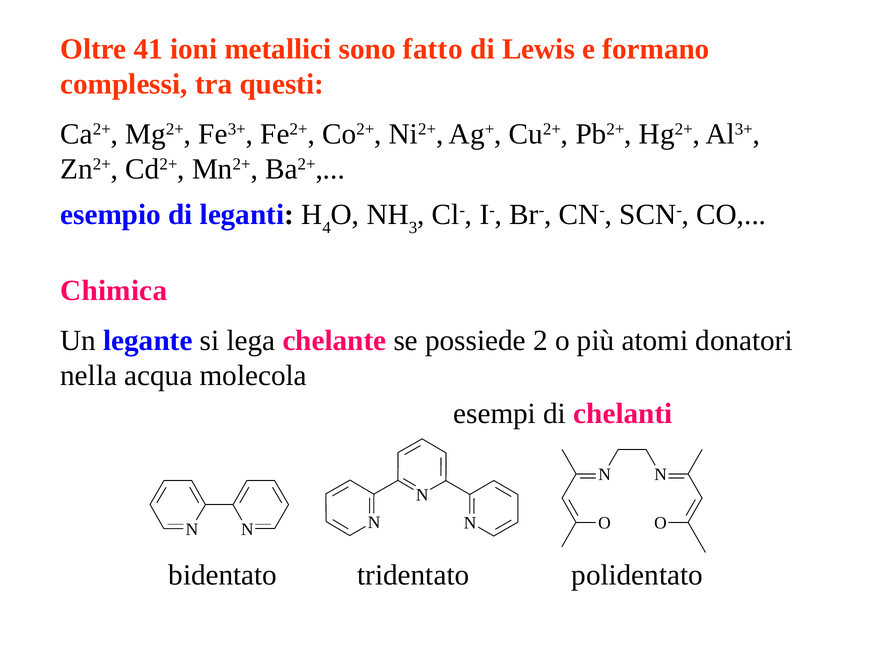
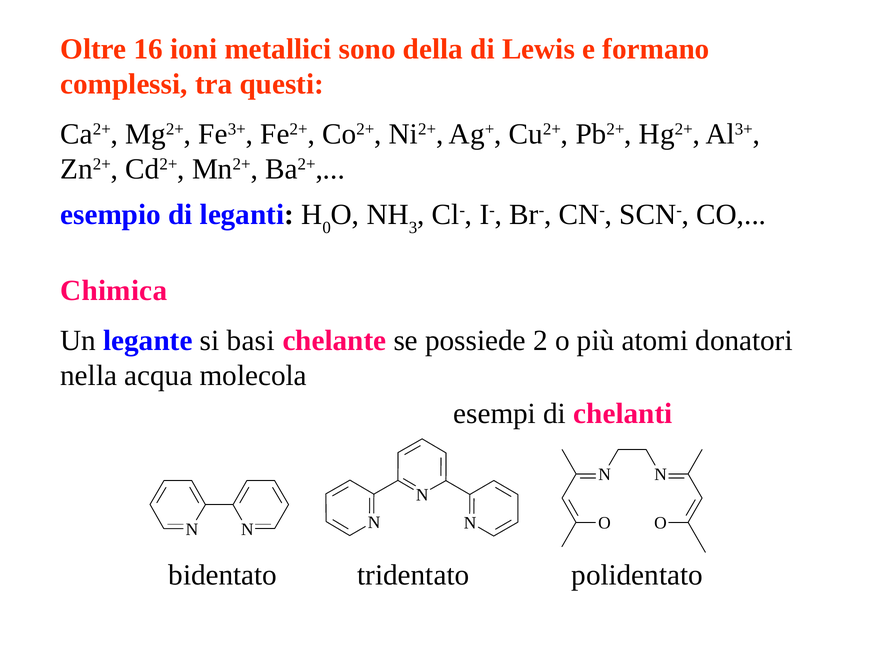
41: 41 -> 16 (148, 49)
fatto: fatto -> della (433, 49)
4: 4 -> 0 (327, 228)
lega: lega -> basi (251, 340)
